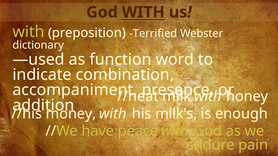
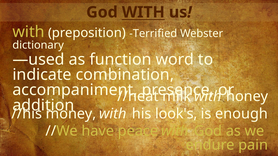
milk's: milk's -> look's (176, 114)
